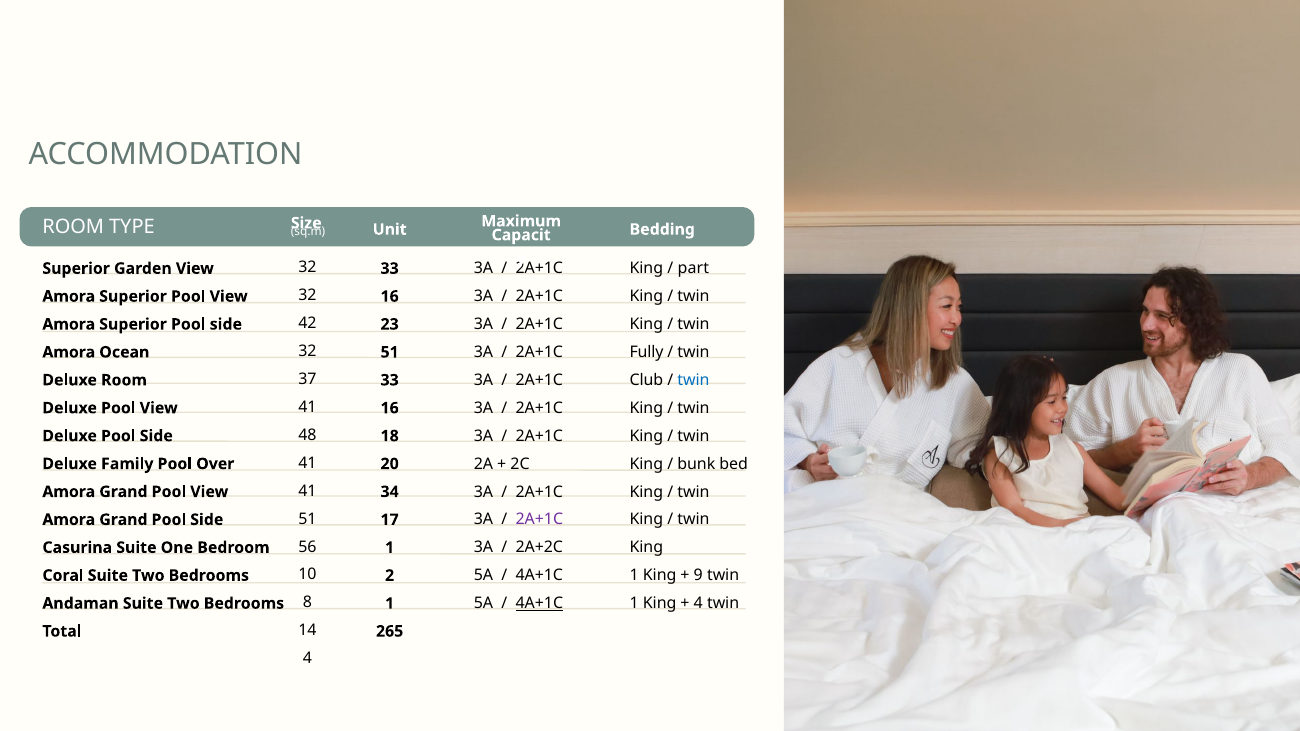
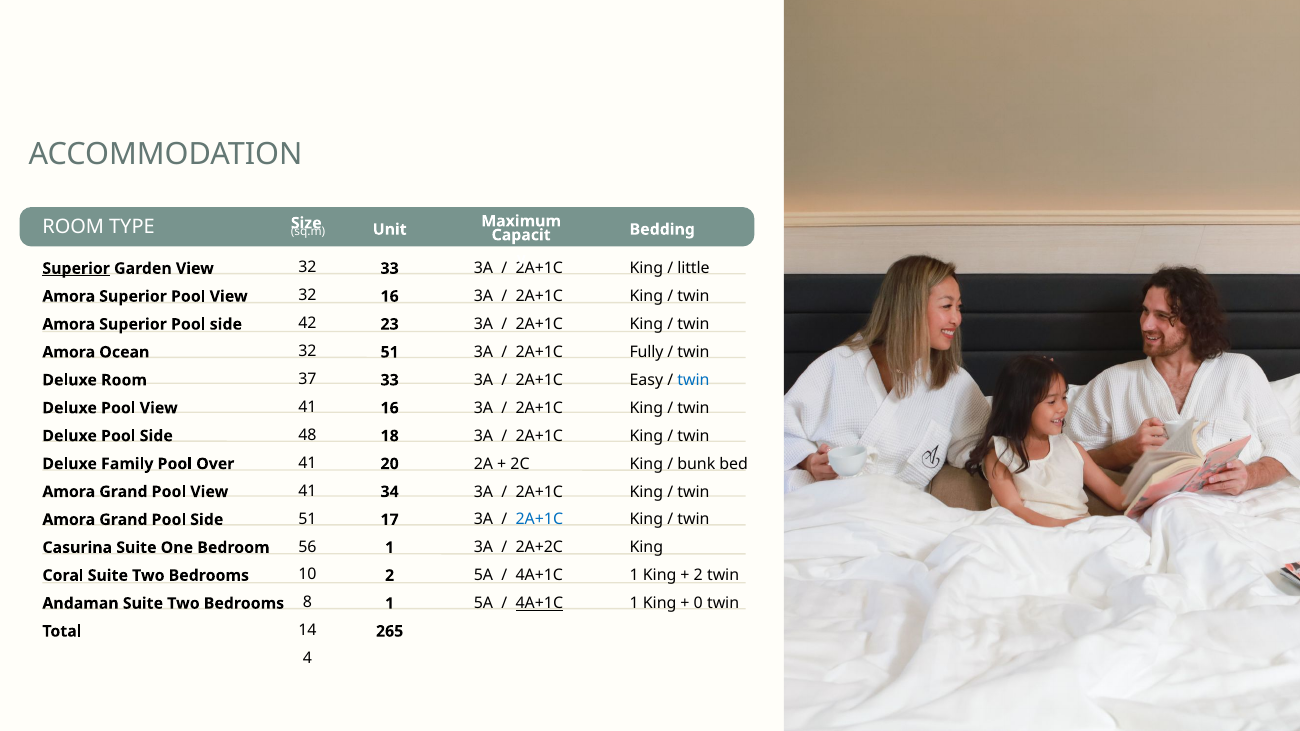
part: part -> little (693, 269)
Superior underline: none -> present (76, 269)
Club: Club -> Easy (646, 380)
2A+1C colour: purple -> blue (539, 520)
9: 9 -> 2 (698, 576)
4: 4 -> 0 (698, 604)
